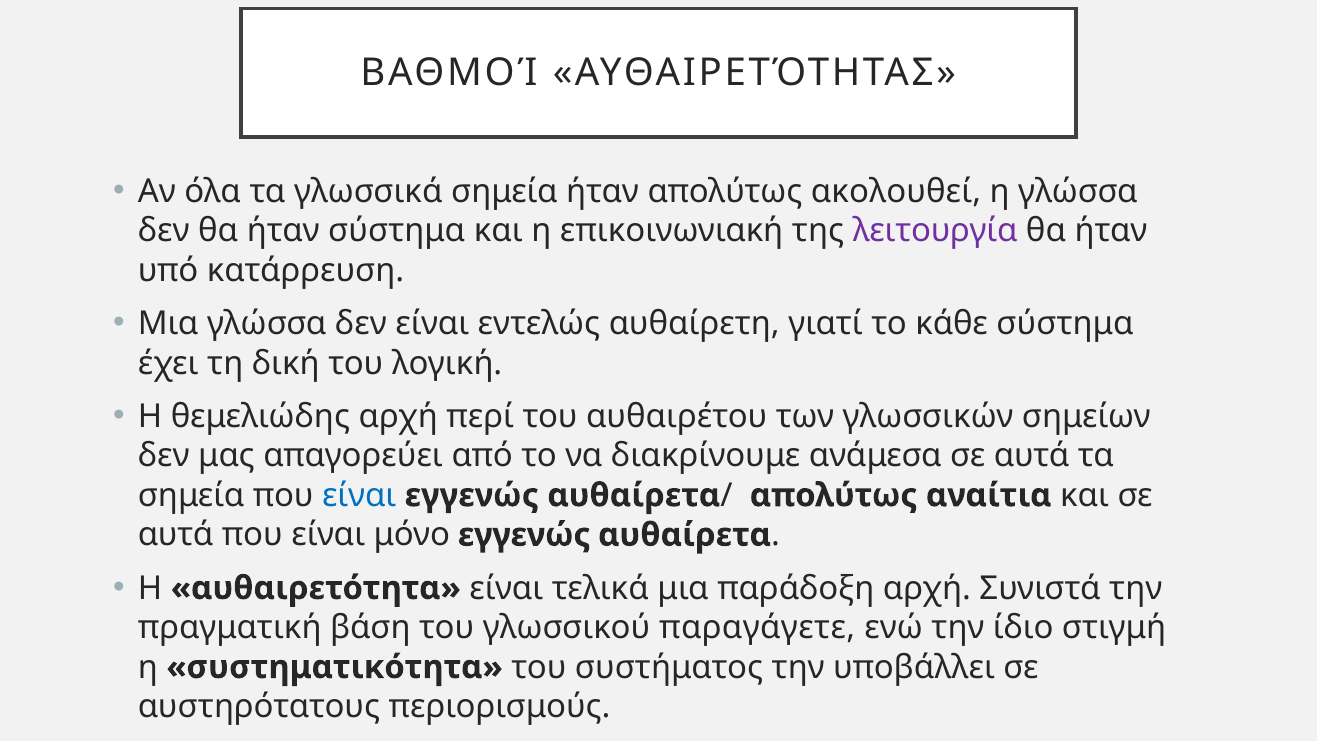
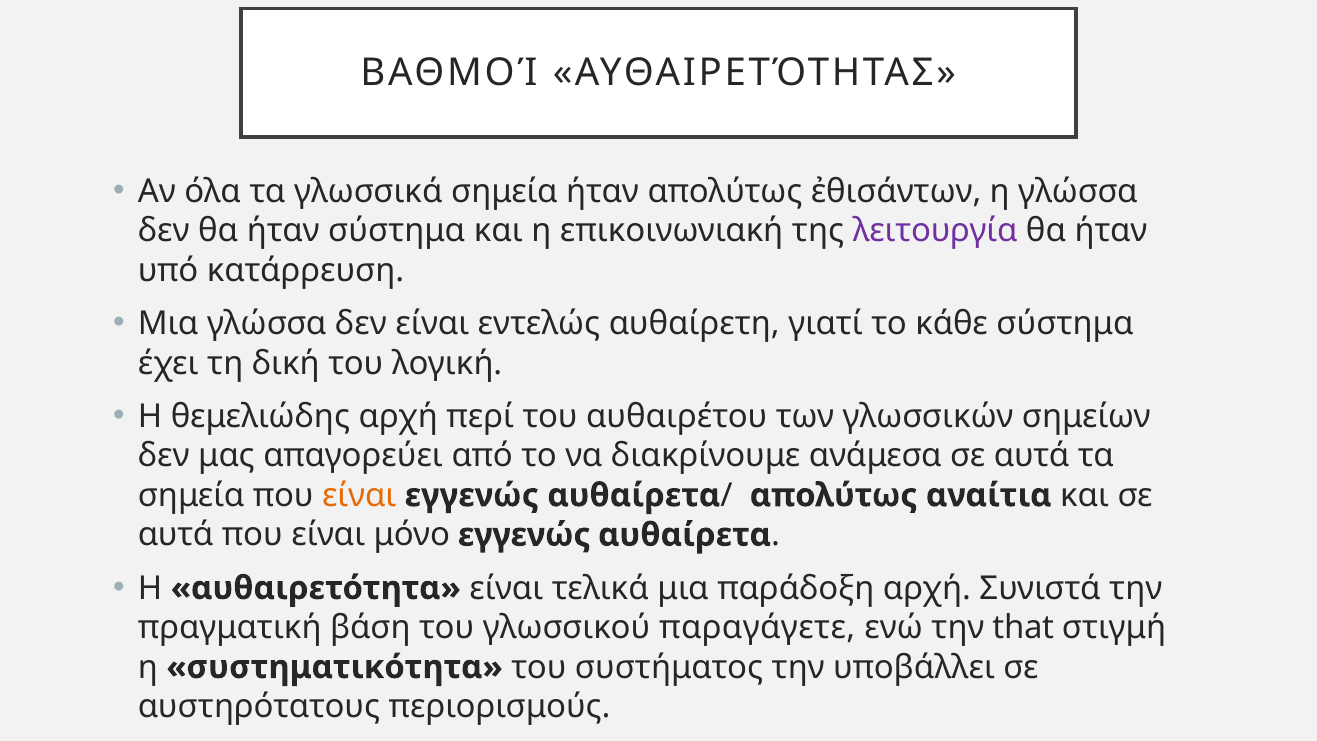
ακολουθεί: ακολουθεί -> ἐθισάντων (896, 191)
είναι colour: blue -> orange (359, 495)
ίδιο: ίδιο -> that (1023, 628)
